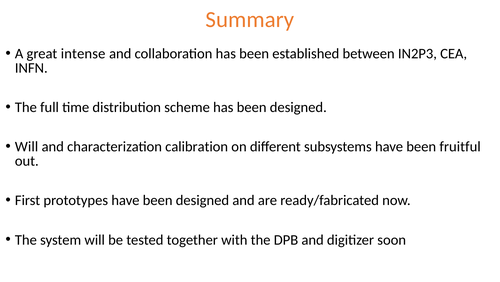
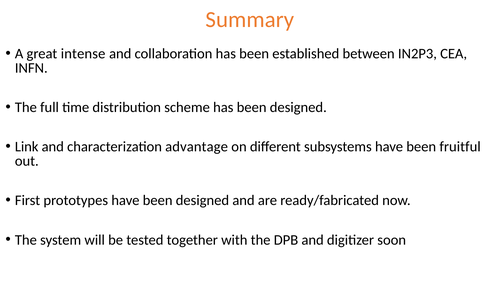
Will: Will -> Link (27, 146)
calibration: calibration -> advantage (197, 146)
